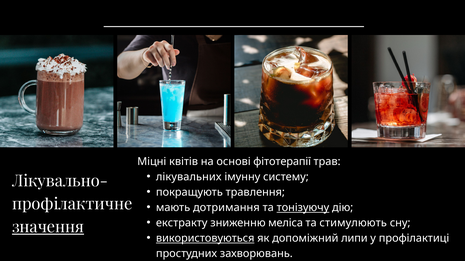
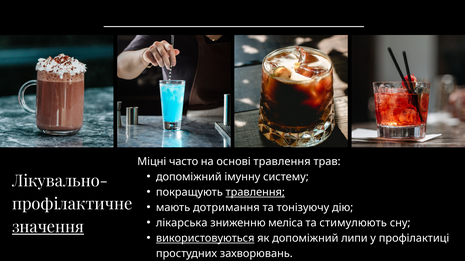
квітів: квітів -> часто (184, 162)
основі фітотерапії: фітотерапії -> травлення (282, 162)
лікувальних: лікувальних -> допоміжний (189, 177)
травлення underline: none -> present (255, 193)
тонізуючу underline: present -> none (303, 208)
екстракту: екстракту -> лікарська (182, 223)
